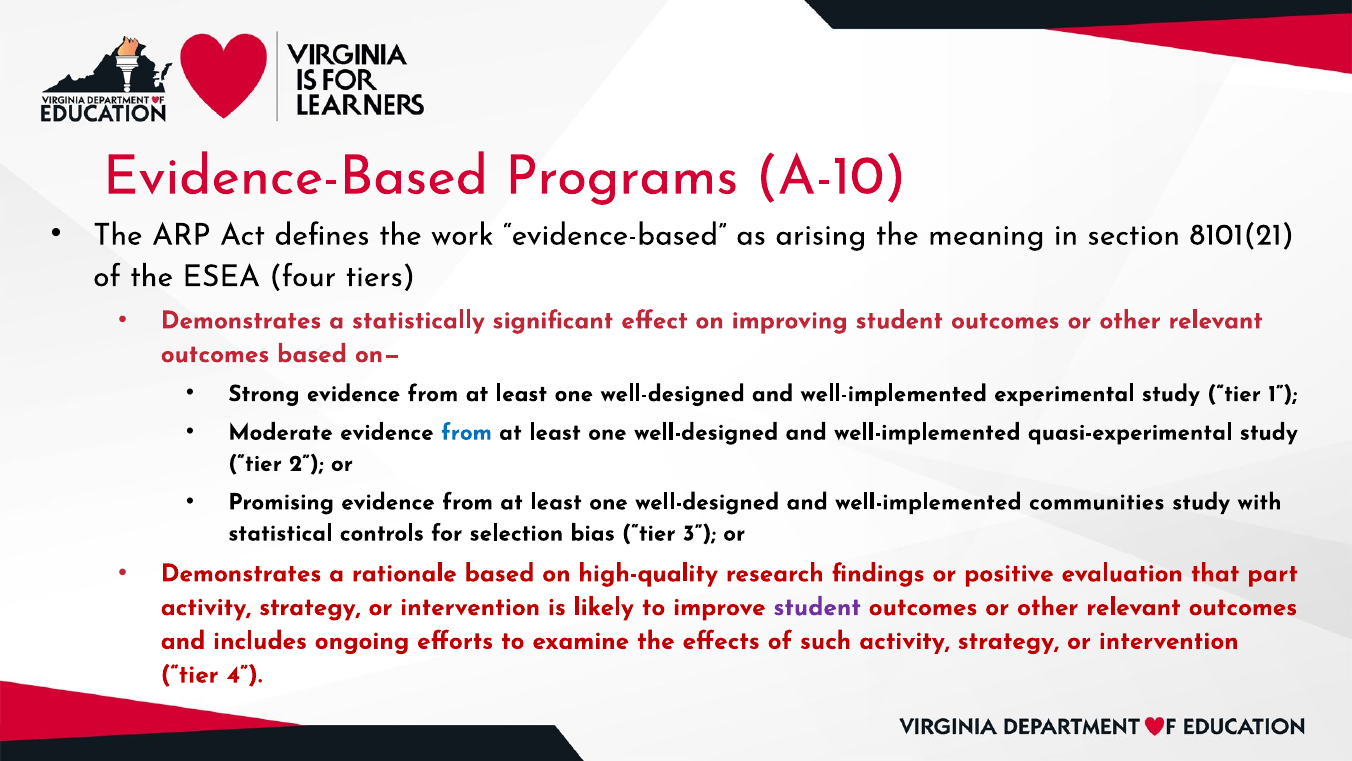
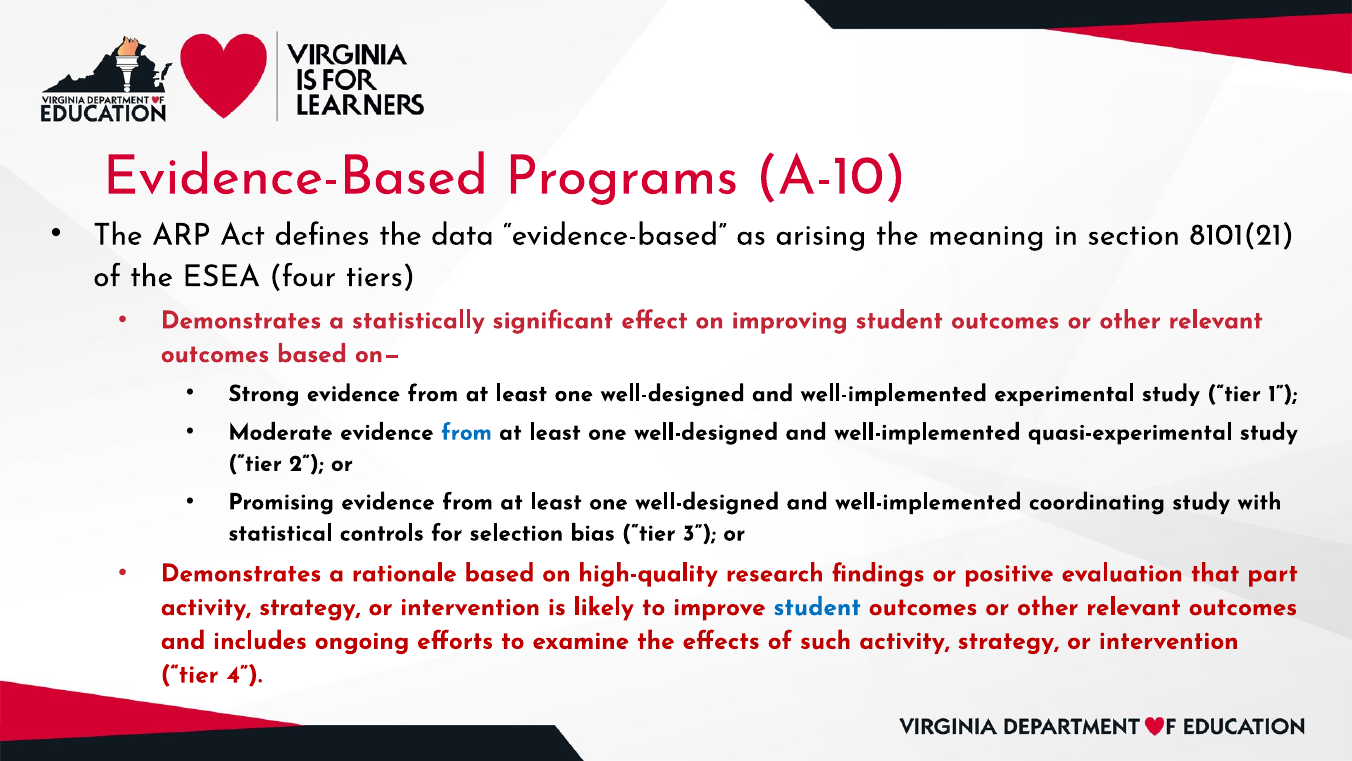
work: work -> data (462, 235)
communities: communities -> coordinating (1097, 502)
student colour: purple -> blue (817, 607)
